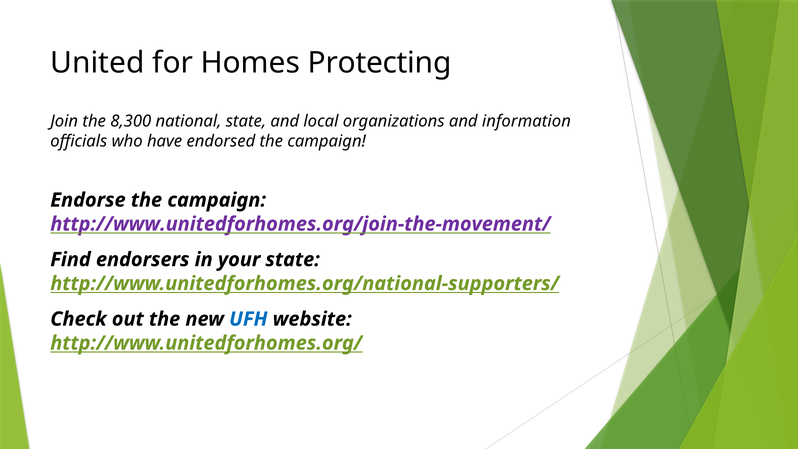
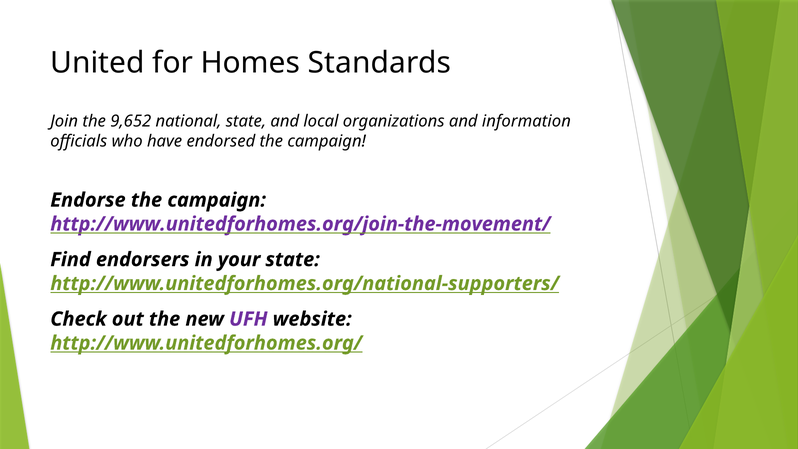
Protecting: Protecting -> Standards (380, 63)
8,300: 8,300 -> 9,652 (131, 121)
UFH colour: blue -> purple (248, 319)
